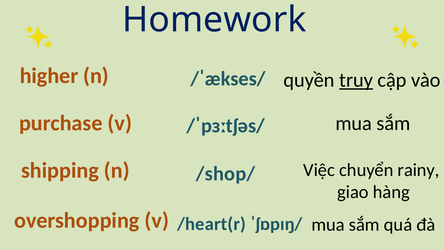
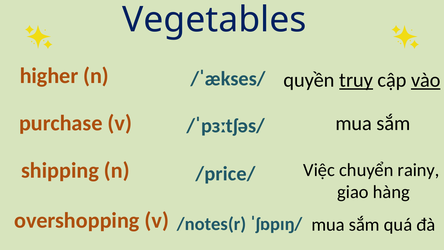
Homework: Homework -> Vegetables (214, 20)
vào underline: none -> present (426, 80)
/shop/: /shop/ -> /price/ (226, 174)
/heart(r: /heart(r -> /notes(r (212, 224)
